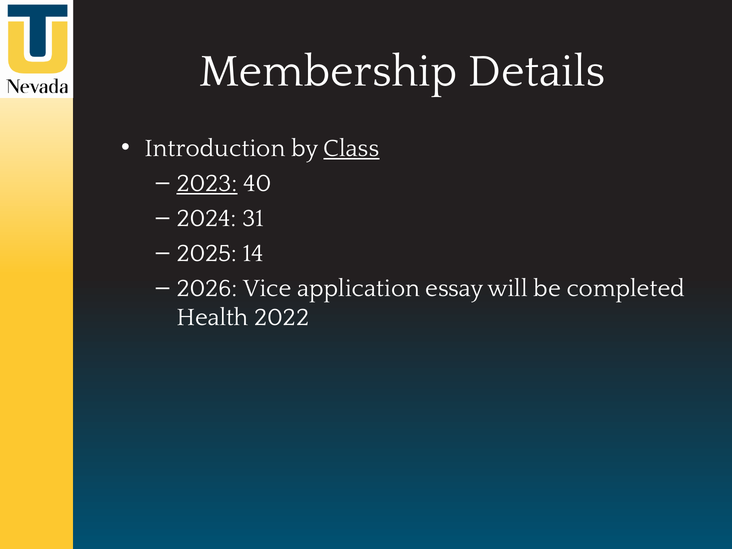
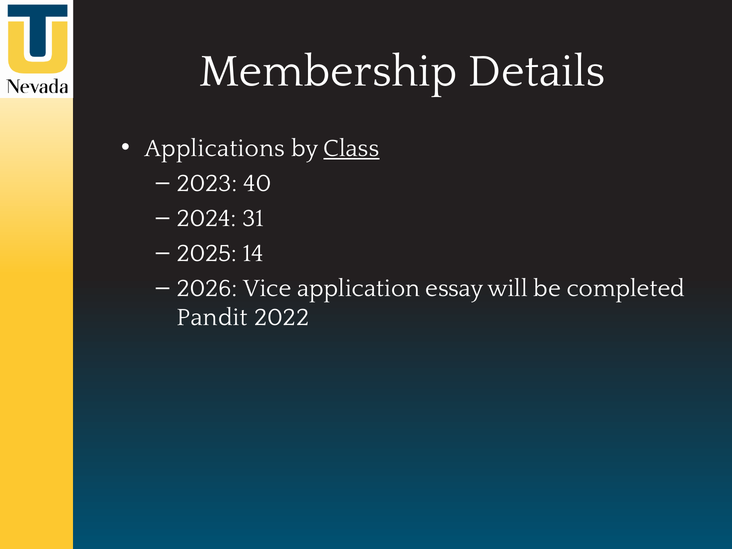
Introduction: Introduction -> Applications (215, 148)
2023 underline: present -> none (207, 183)
Health: Health -> Pandit (212, 317)
